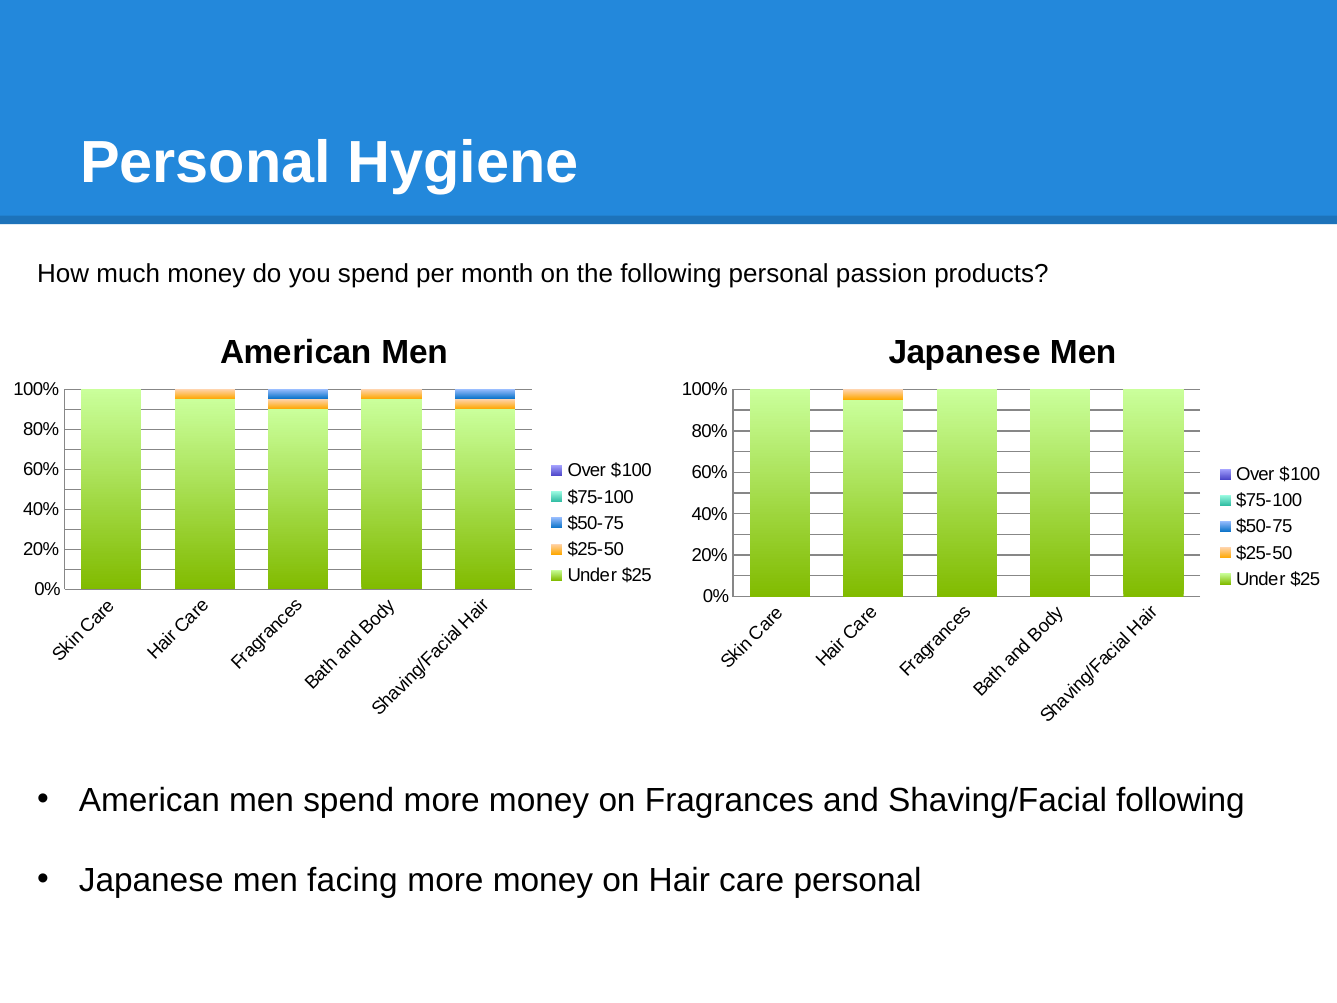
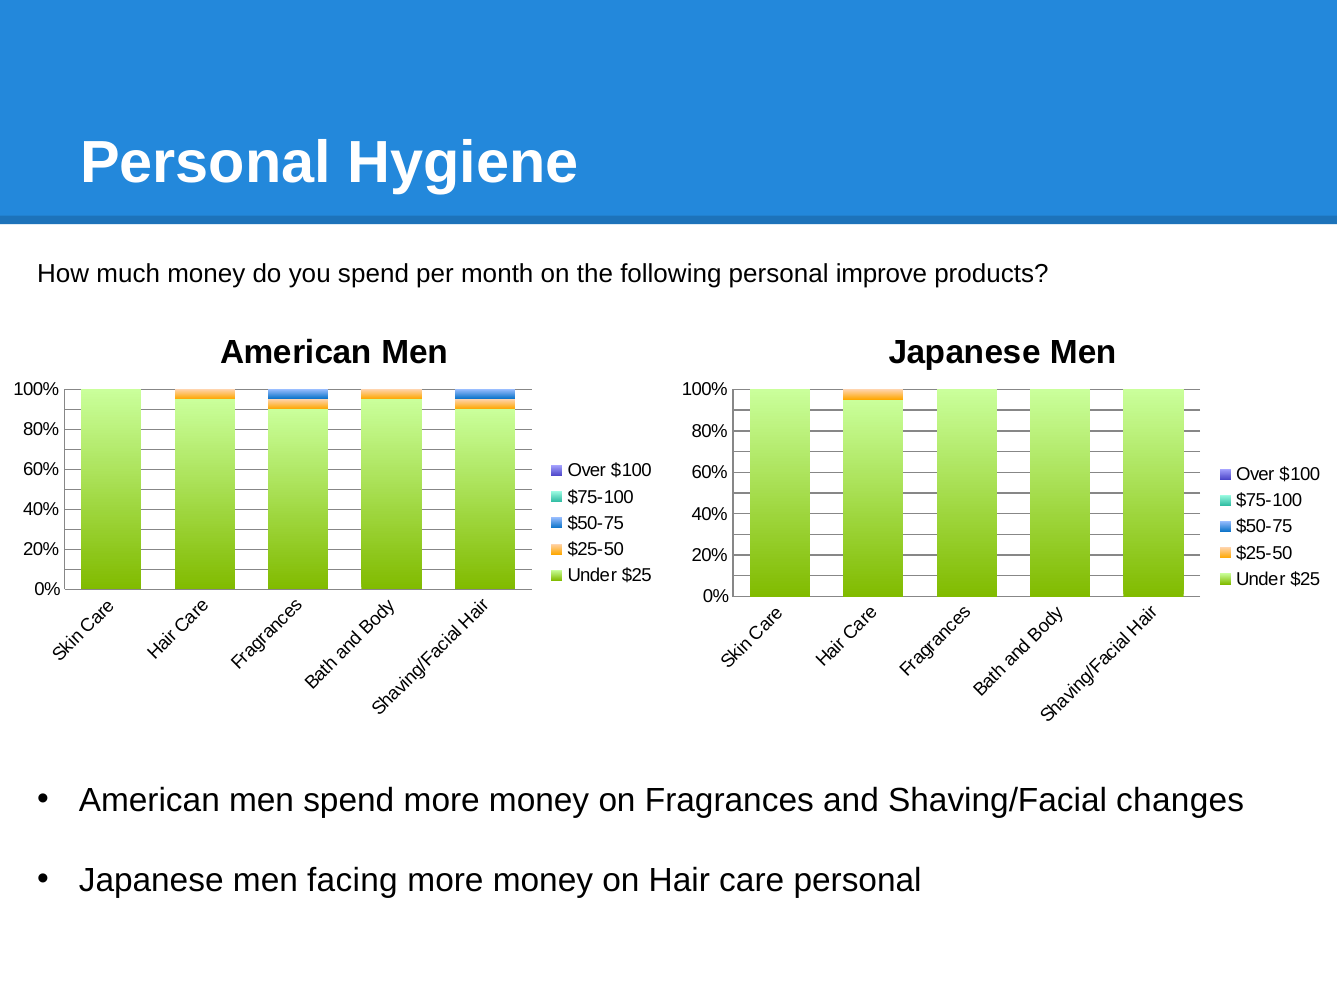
passion: passion -> improve (882, 274)
Shaving/Facial following: following -> changes (1180, 800)
